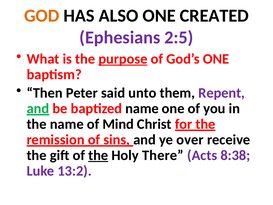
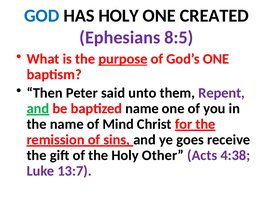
GOD colour: orange -> blue (42, 16)
HAS ALSO: ALSO -> HOLY (119, 16)
2:5: 2:5 -> 8:5 (179, 37)
over: over -> goes (190, 140)
the underline: present -> none (98, 155)
There: There -> Other (163, 155)
8:38: 8:38 -> 4:38 (235, 155)
13:2: 13:2 -> 13:7 (75, 171)
